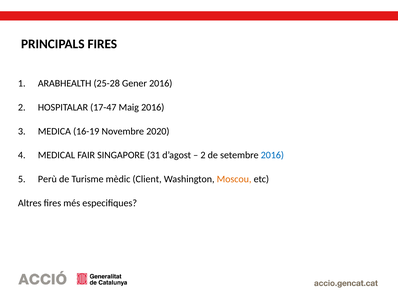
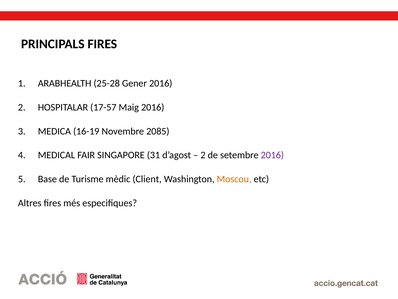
17-47: 17-47 -> 17-57 (103, 107)
2020: 2020 -> 2085 (158, 131)
2016 colour: blue -> purple (272, 155)
Perù: Perù -> Base (47, 179)
